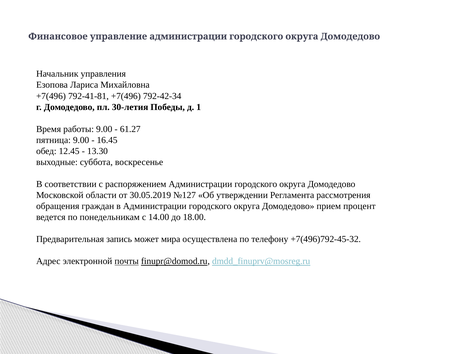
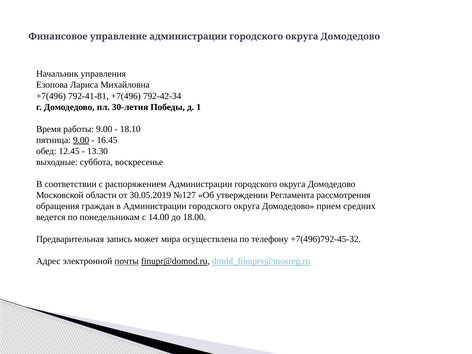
61.27: 61.27 -> 18.10 (130, 129)
9.00 underline: none -> present (81, 140)
процент: процент -> средних (359, 206)
